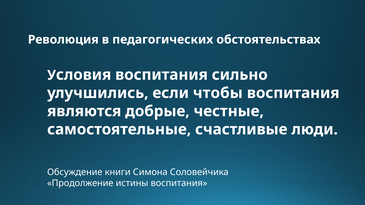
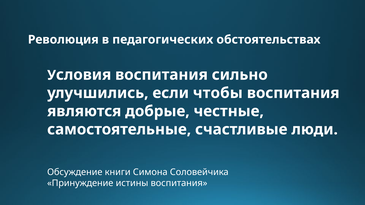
Продолжение: Продолжение -> Принуждение (80, 183)
